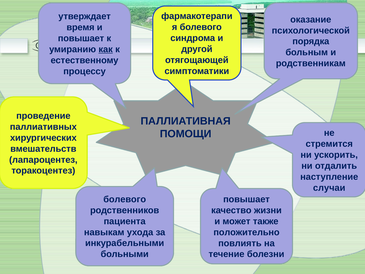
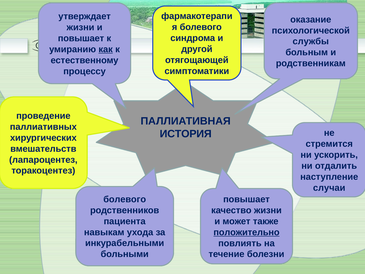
время: время -> жизни (80, 27)
порядка: порядка -> службы (311, 41)
ПОМОЩИ: ПОМОЩИ -> ИСТОРИЯ (186, 134)
положительно underline: none -> present (246, 232)
